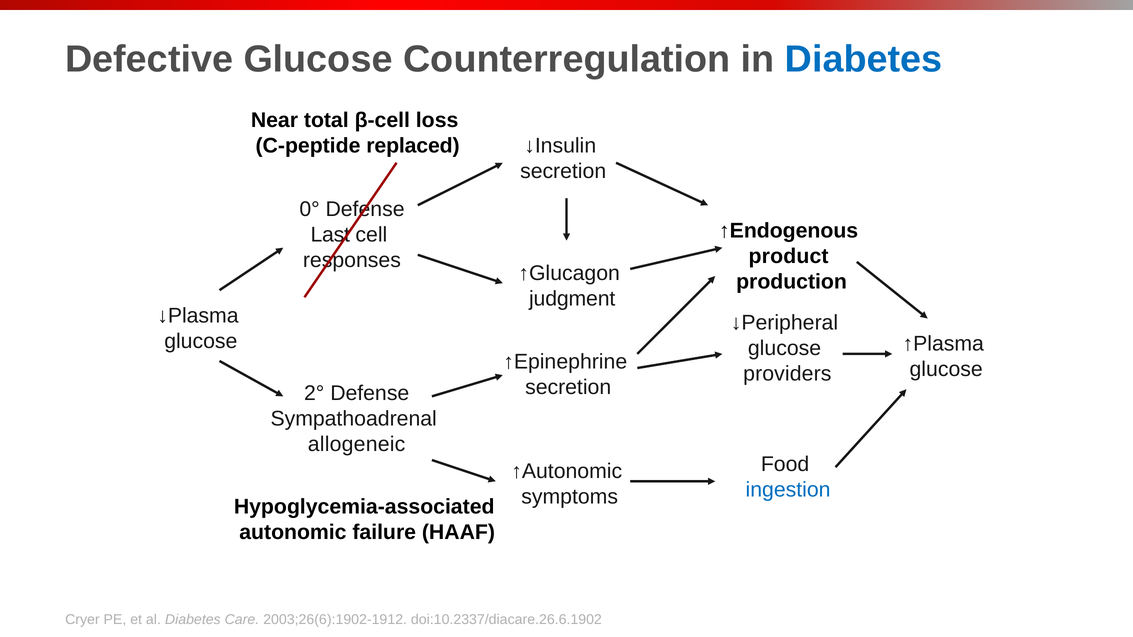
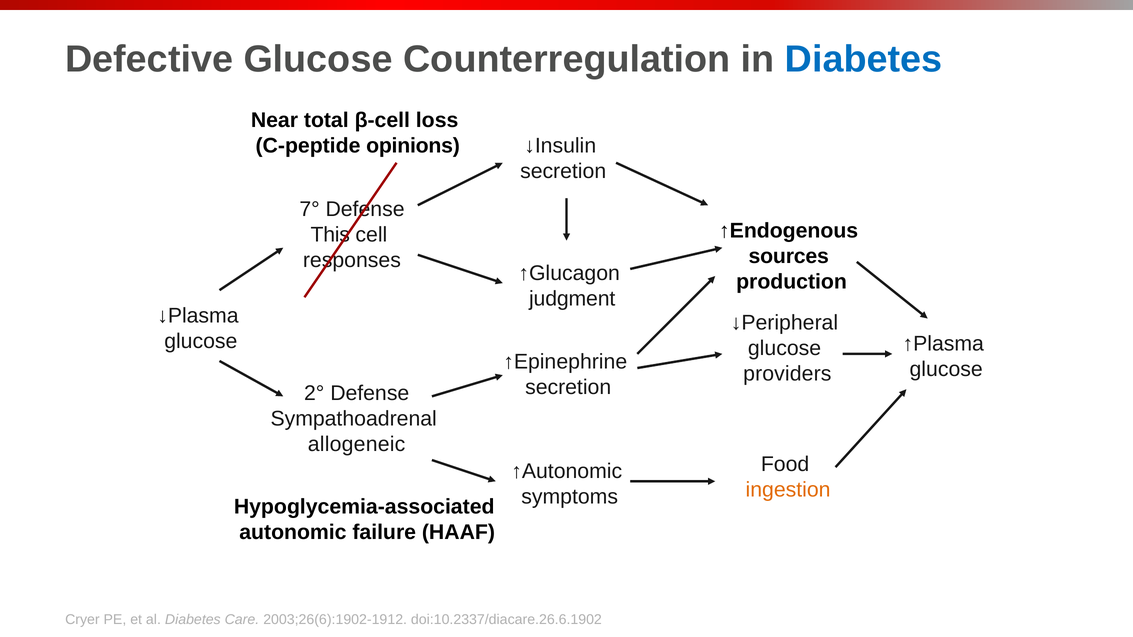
replaced: replaced -> opinions (413, 146)
0°: 0° -> 7° (310, 210)
Last: Last -> This (330, 235)
product: product -> sources (789, 256)
ingestion colour: blue -> orange (788, 490)
